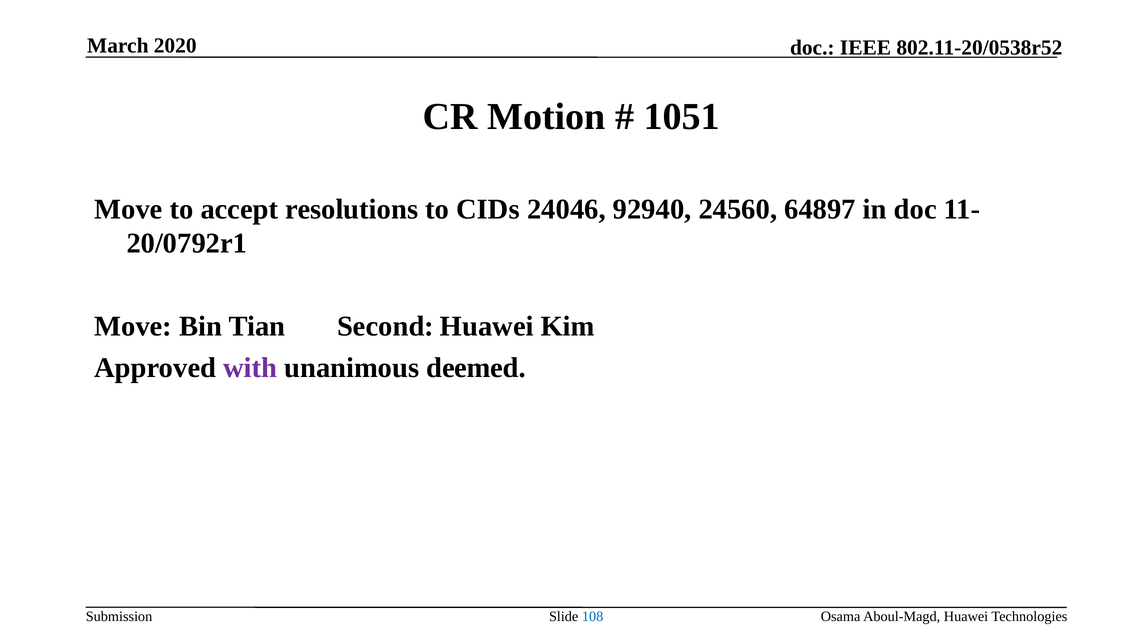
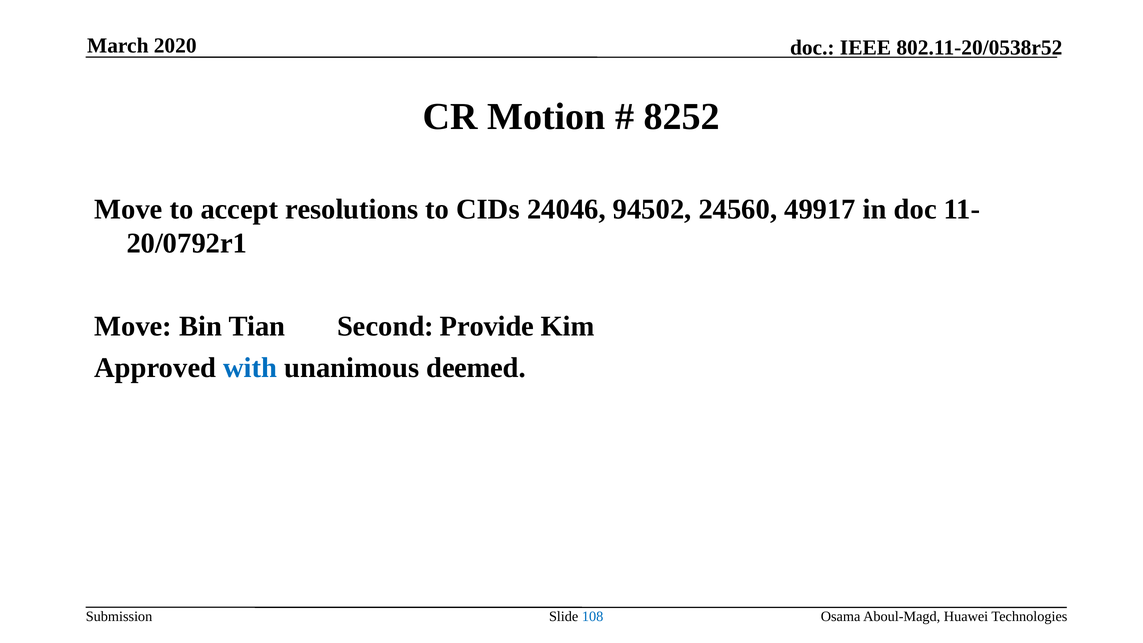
1051: 1051 -> 8252 (682, 117)
92940: 92940 -> 94502 (652, 209)
64897: 64897 -> 49917 (820, 209)
Second Huawei: Huawei -> Provide (487, 326)
with colour: purple -> blue (250, 368)
